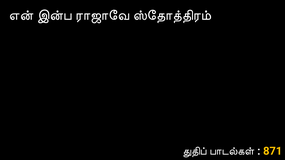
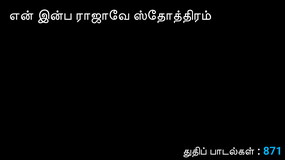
871 colour: yellow -> light blue (273, 151)
